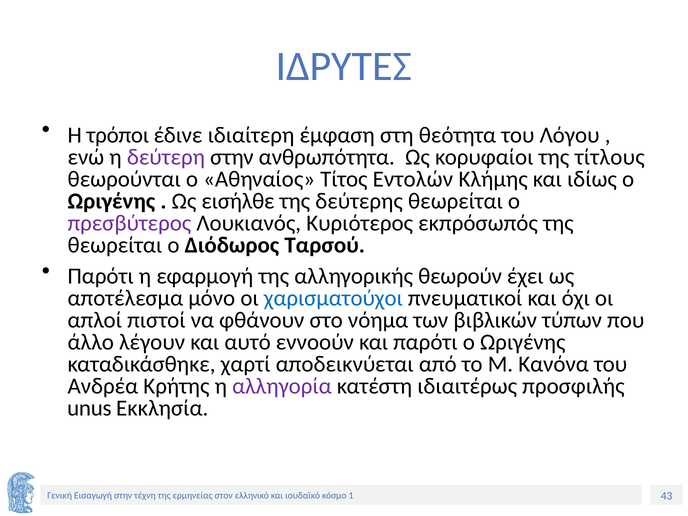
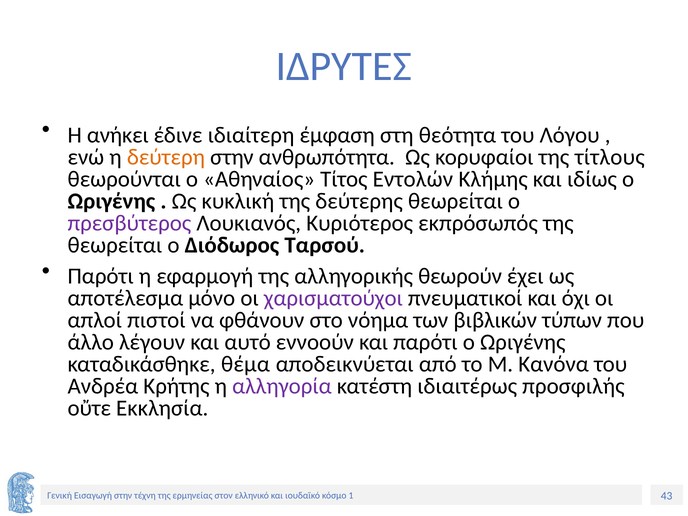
τρόποι: τρόποι -> ανήκει (118, 135)
δεύτερη colour: purple -> orange (166, 157)
εισήλθε: εισήλθε -> κυκλική (238, 201)
χαρισματούχοι colour: blue -> purple (333, 298)
χαρτί: χαρτί -> θέμα (245, 364)
unus: unus -> οὔτε (89, 408)
